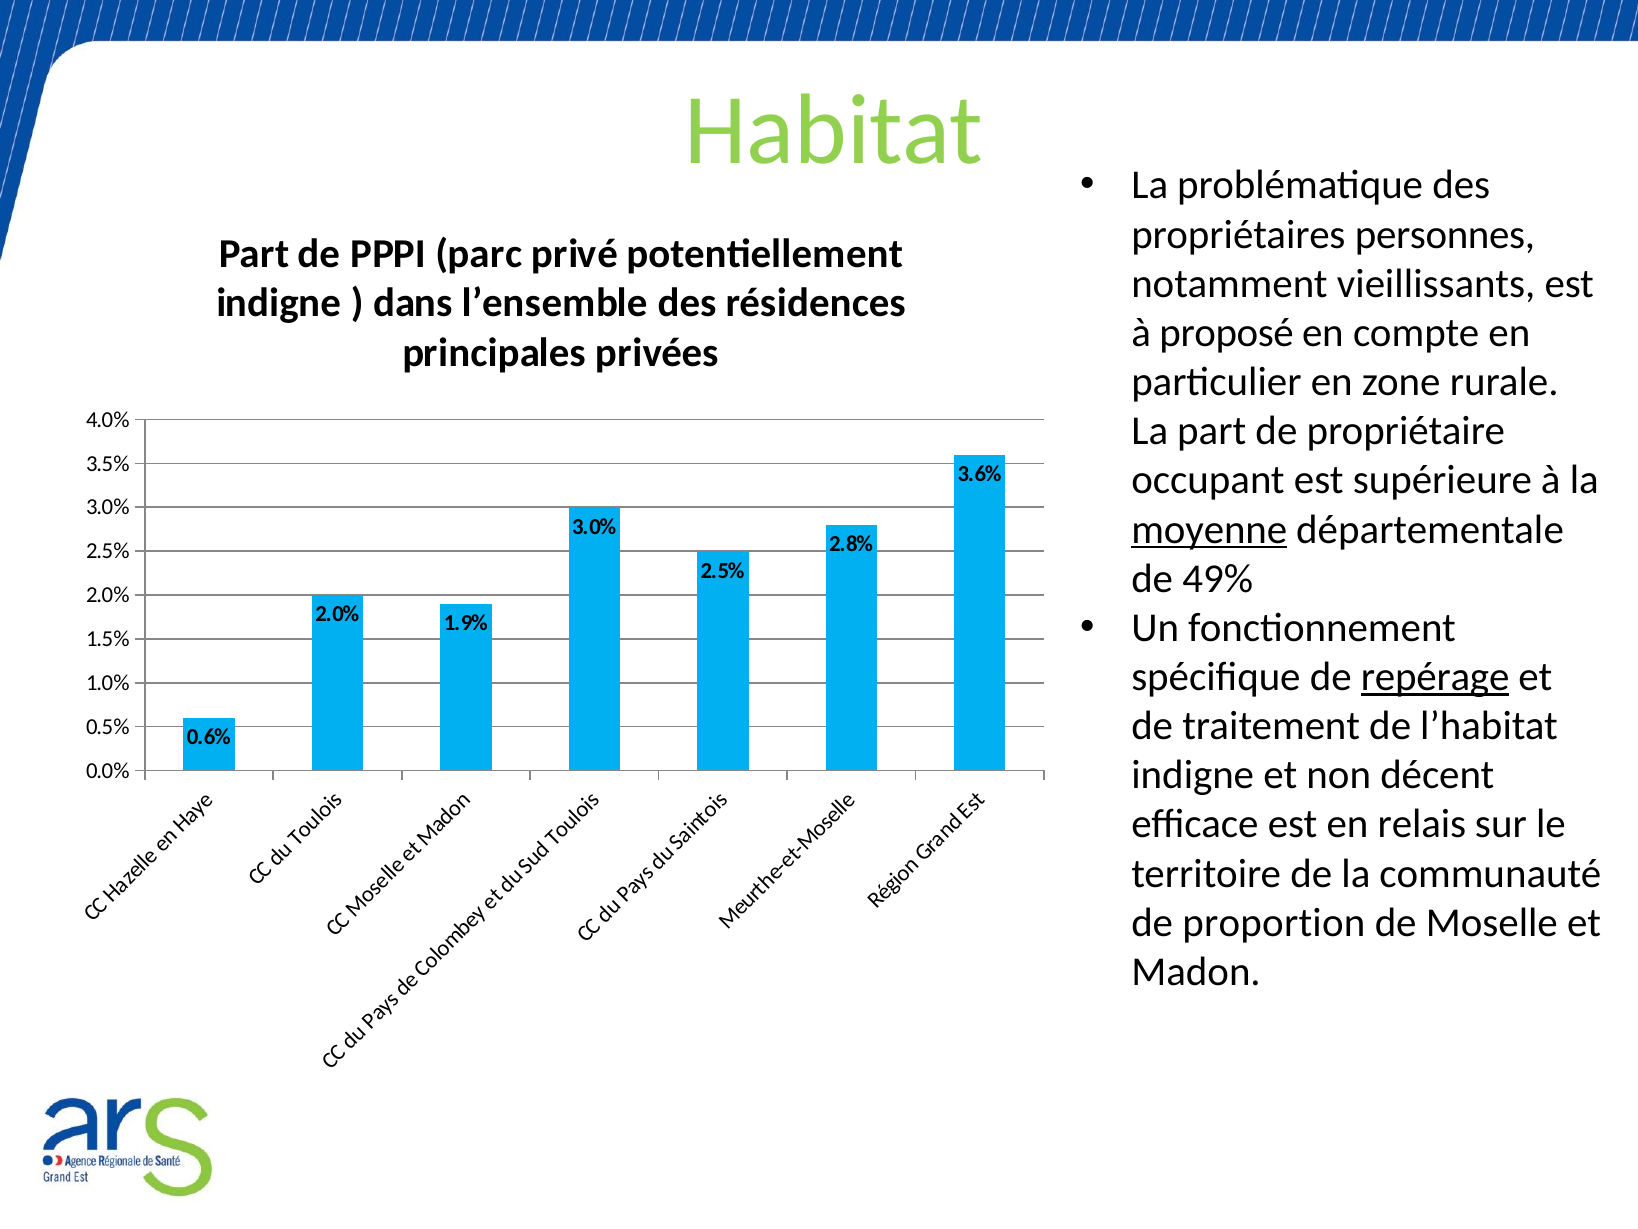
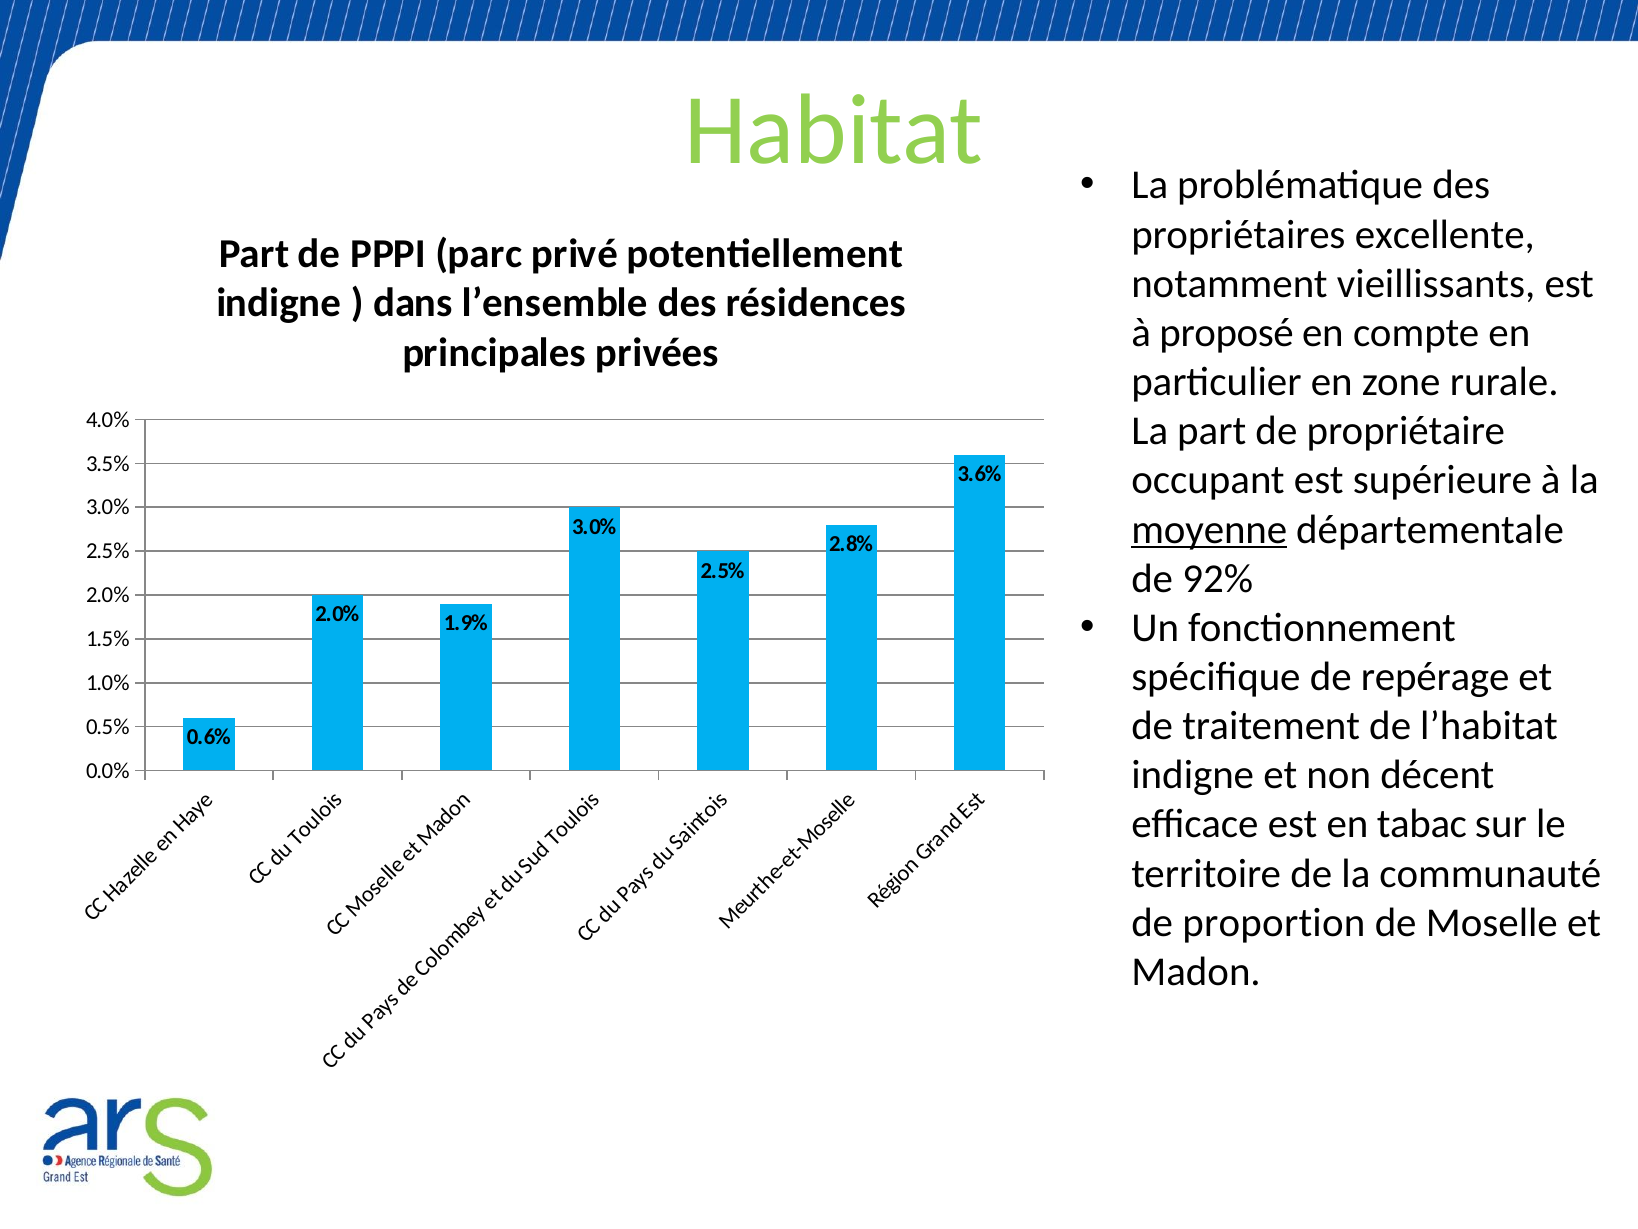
personnes: personnes -> excellente (1445, 234)
49%: 49% -> 92% (1218, 578)
repérage underline: present -> none (1435, 677)
relais: relais -> tabac (1422, 824)
